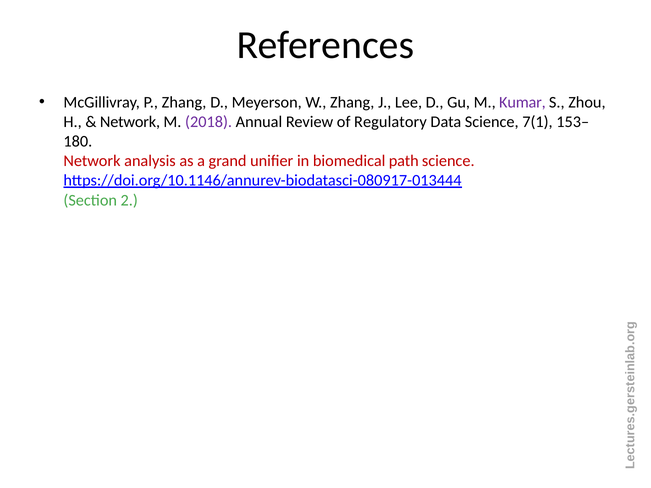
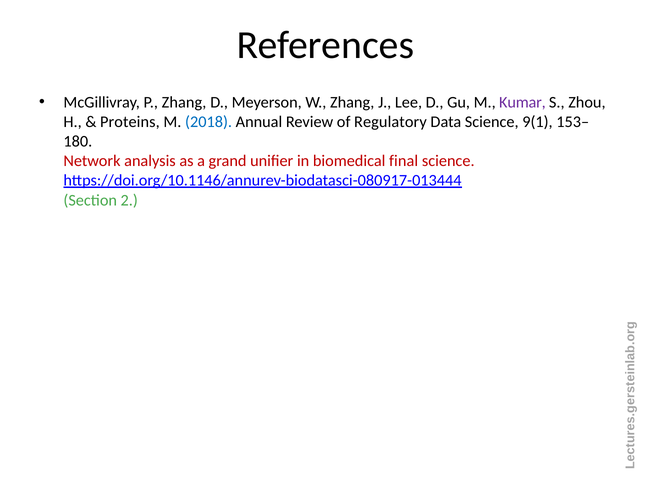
Network: Network -> Proteins (130, 122)
2018 colour: purple -> blue (209, 122)
7(1: 7(1 -> 9(1 (537, 122)
path: path -> final (404, 161)
